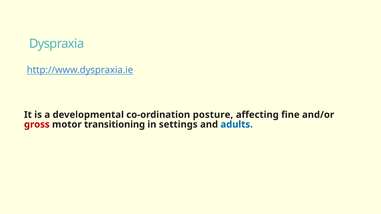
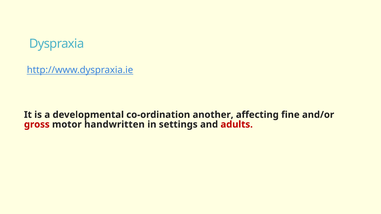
posture: posture -> another (213, 115)
transitioning: transitioning -> handwritten (114, 125)
adults colour: blue -> red (237, 125)
